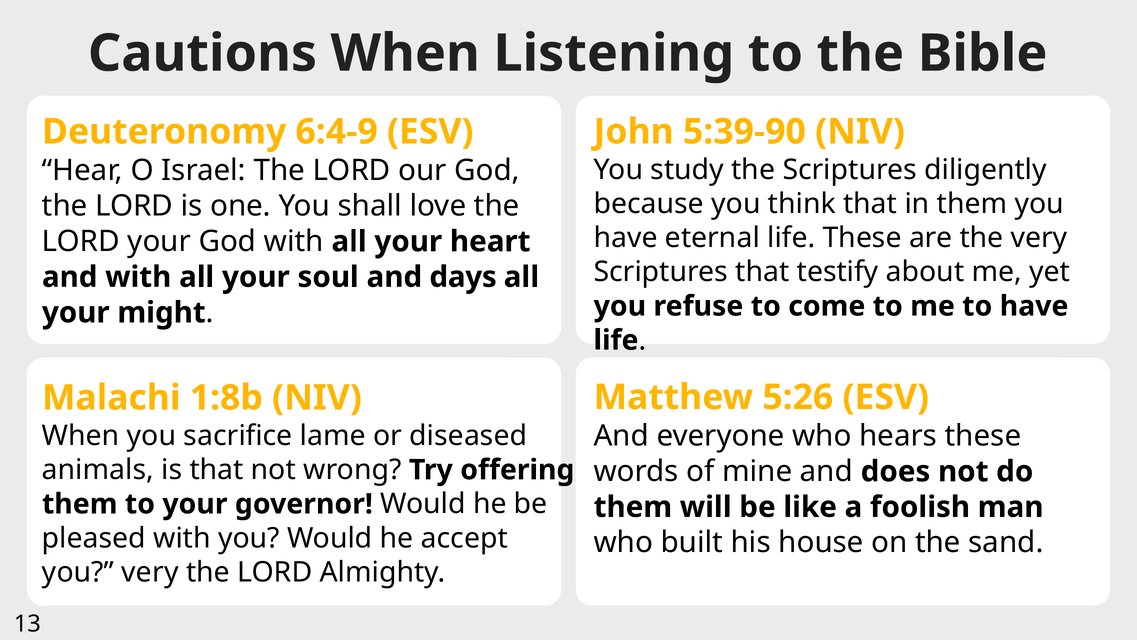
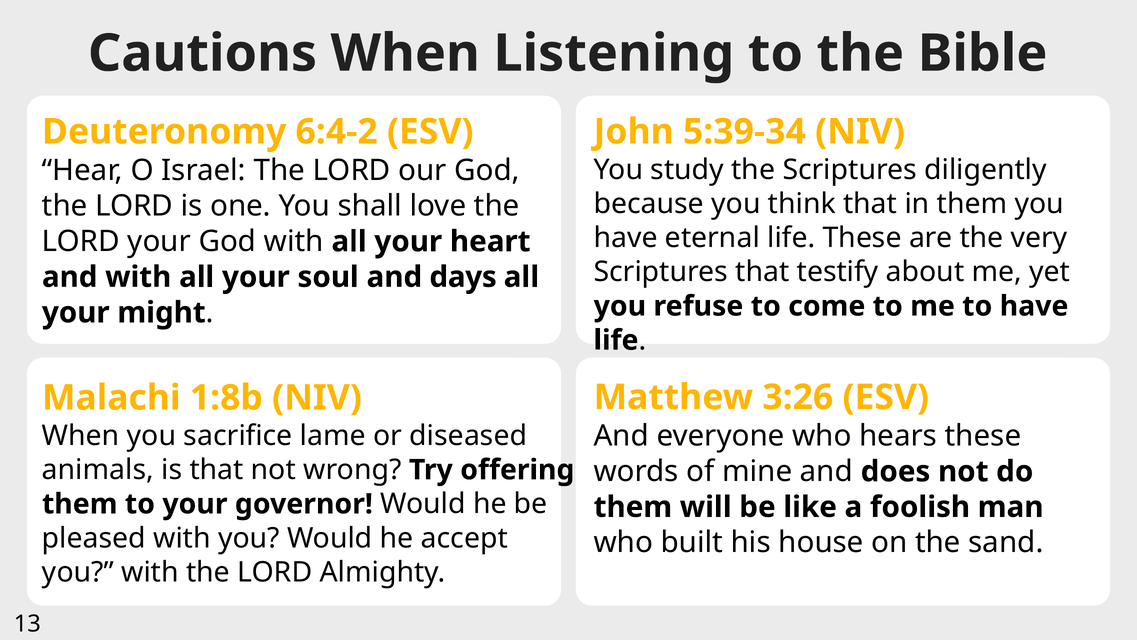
6:4-9: 6:4-9 -> 6:4-2 (337, 132)
5:39-90: 5:39-90 -> 5:39-34 (744, 132)
5:26: 5:26 -> 3:26 (798, 397)
you very: very -> with (150, 572)
